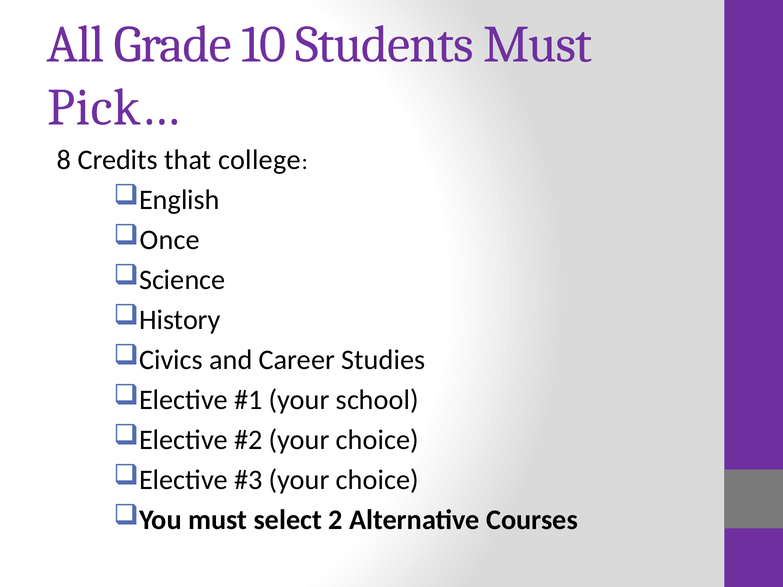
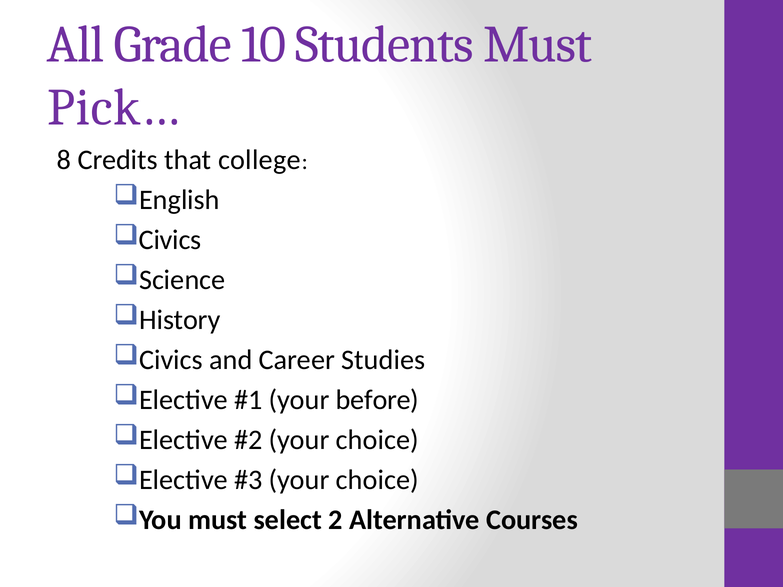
Once: Once -> Civics (170, 240)
school: school -> before (377, 400)
